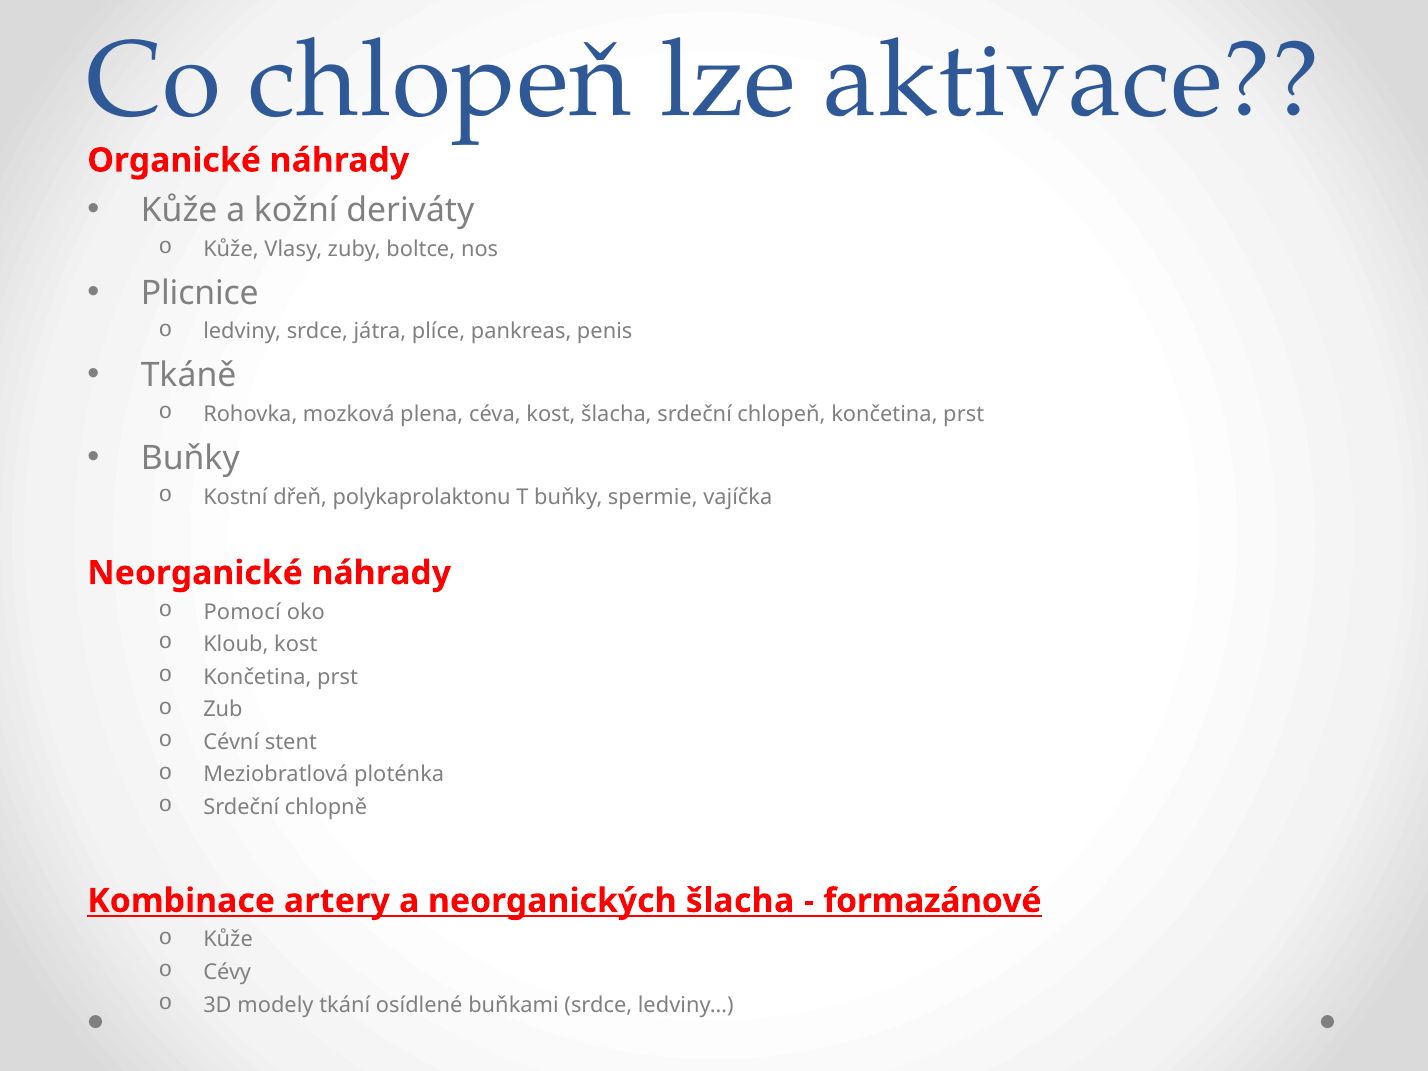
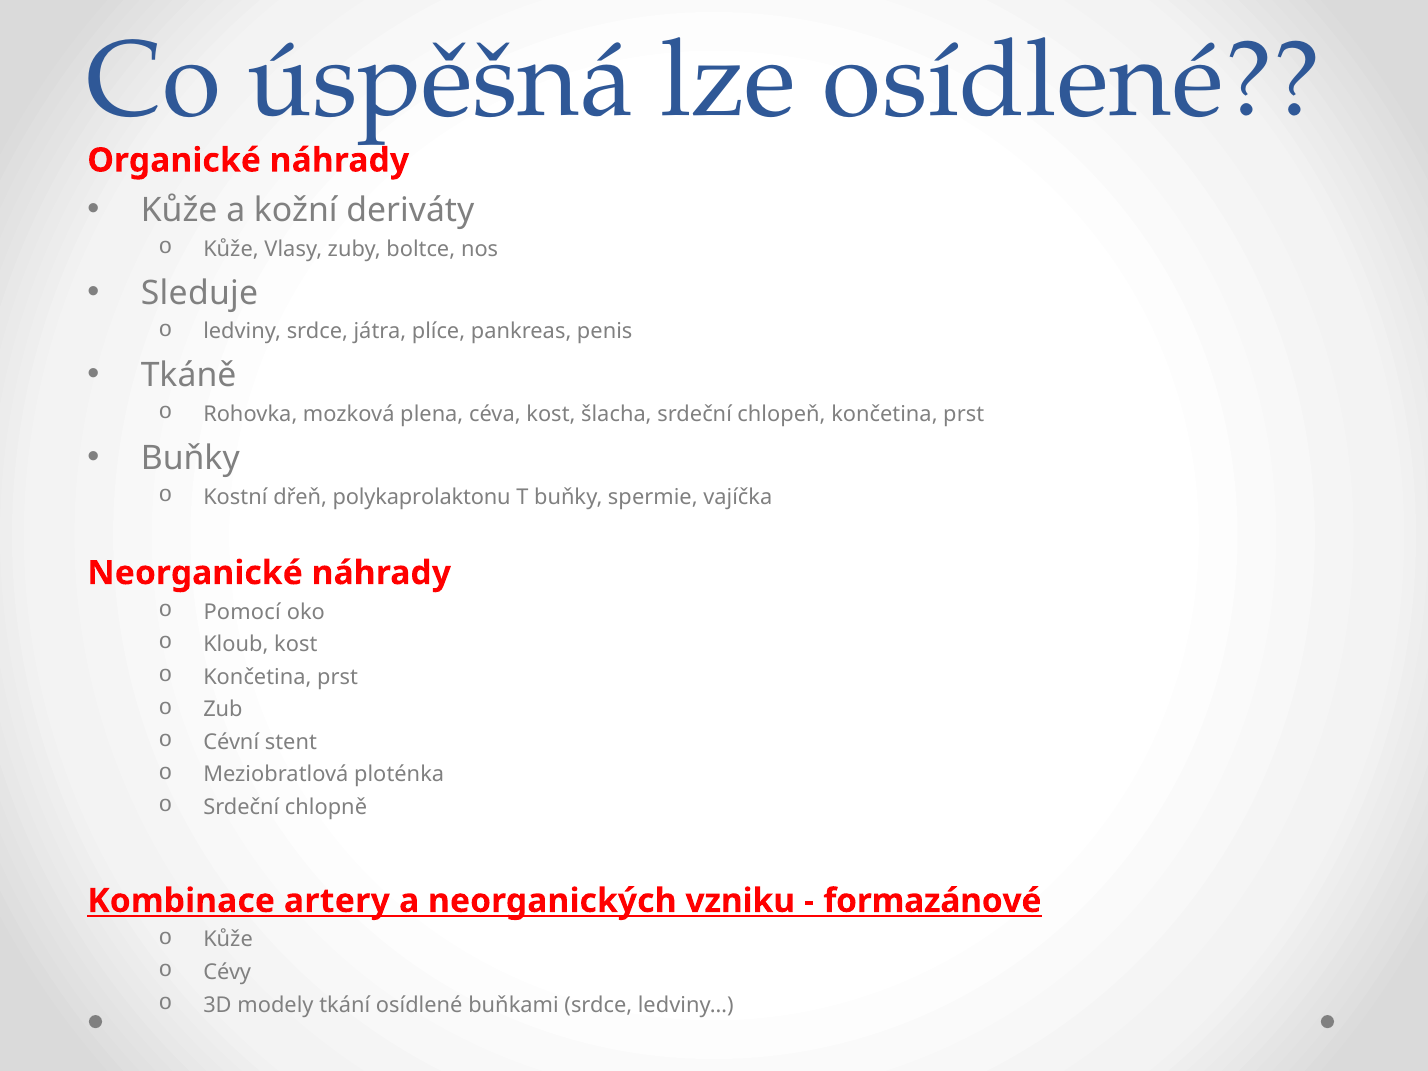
Co chlopeň: chlopeň -> úspěšná (441, 80)
lze aktivace: aktivace -> osídlené (1072, 80)
Plicnice: Plicnice -> Sleduje (200, 293)
neorganických šlacha: šlacha -> vzniku (740, 901)
